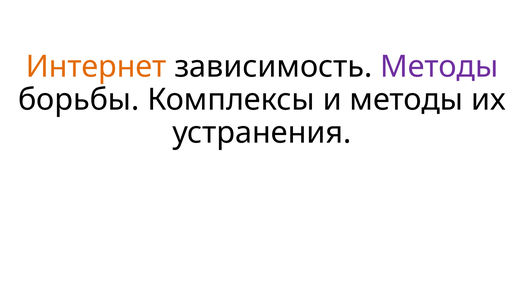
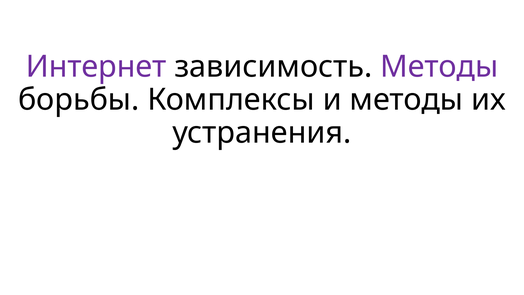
Интернет colour: orange -> purple (96, 67)
